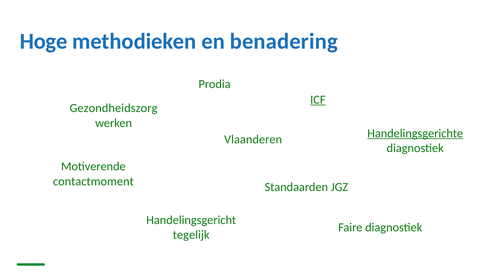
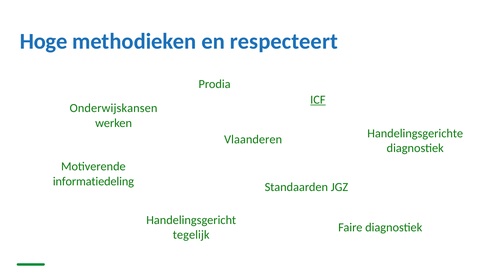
benadering: benadering -> respecteert (284, 41)
Gezondheidszorg: Gezondheidszorg -> Onderwijskansen (114, 108)
Handelingsgerichte underline: present -> none (415, 133)
contactmoment: contactmoment -> informatiedeling (93, 181)
